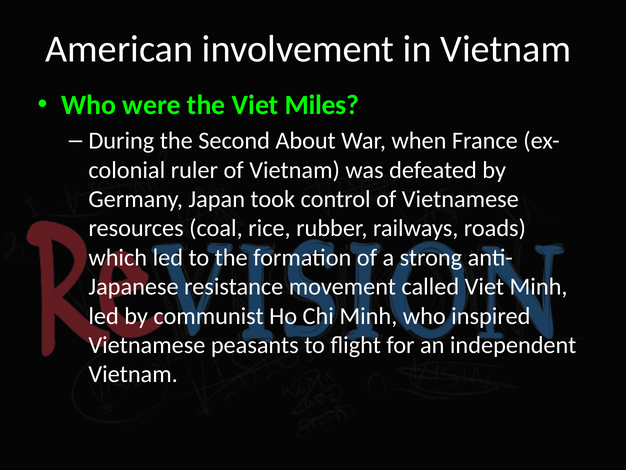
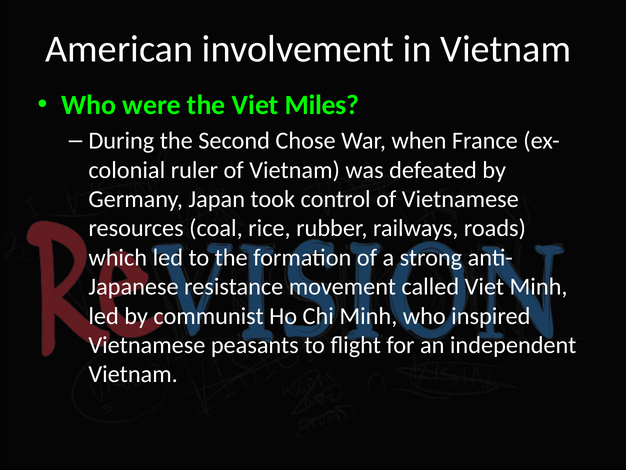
About: About -> Chose (306, 141)
